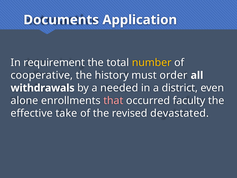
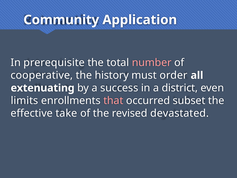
Documents: Documents -> Community (61, 20)
requirement: requirement -> prerequisite (54, 63)
number colour: yellow -> pink (152, 63)
withdrawals: withdrawals -> extenuating (43, 88)
needed: needed -> success (119, 88)
alone: alone -> limits (24, 101)
faculty: faculty -> subset (189, 101)
